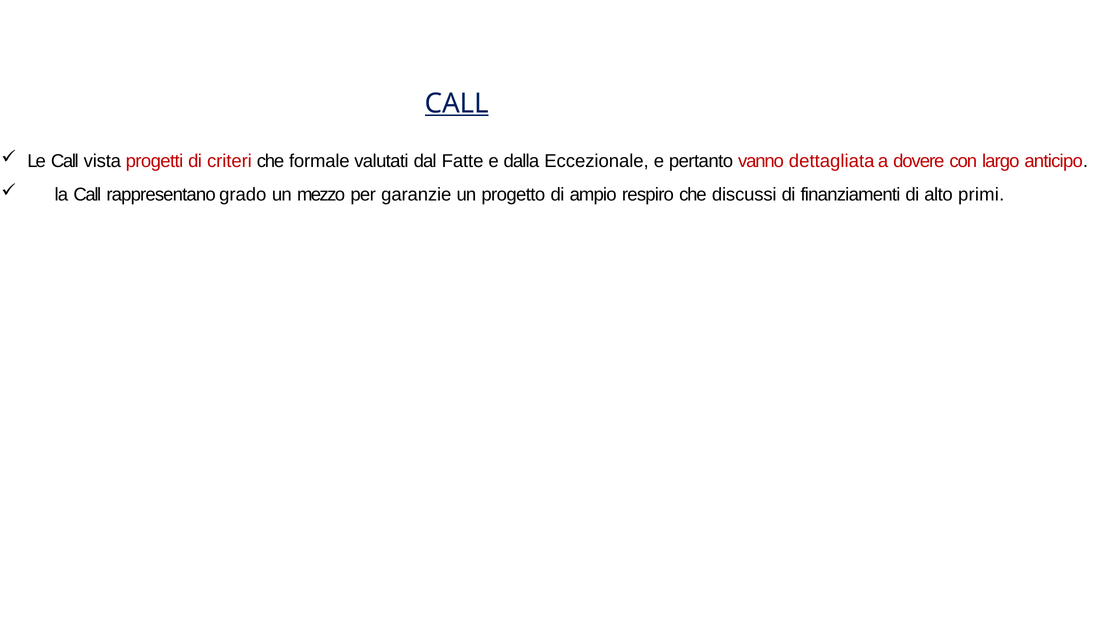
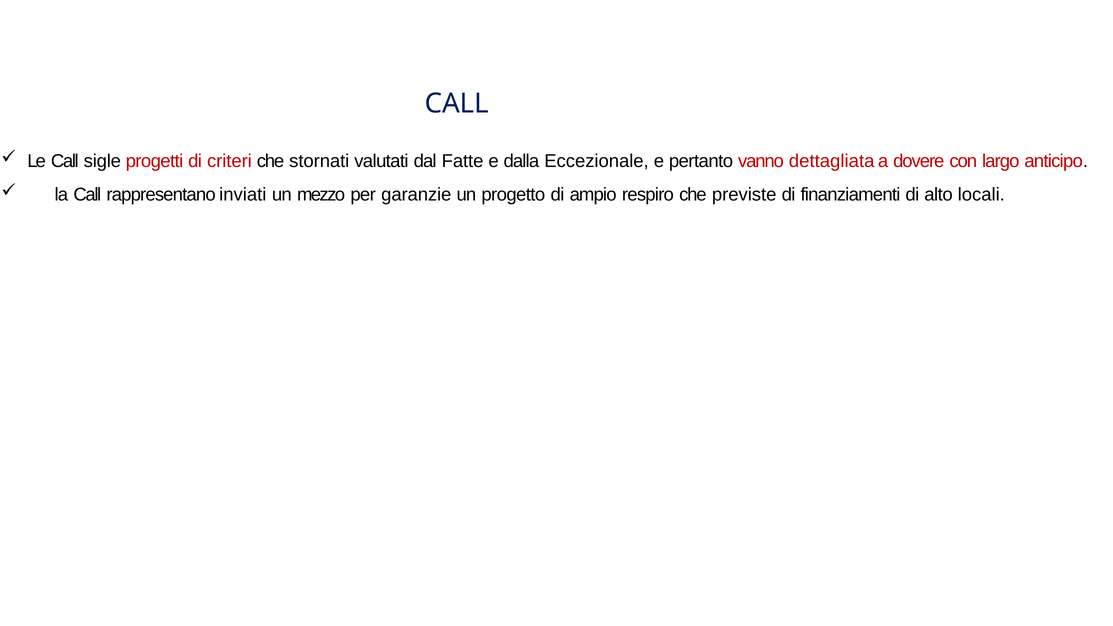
CALL underline: present -> none (457, 103)
vista: vista -> sigle (102, 161)
formale: formale -> stornati (319, 161)
grado: grado -> inviati (243, 194)
discussi: discussi -> previste (744, 194)
primi: primi -> locali (981, 194)
